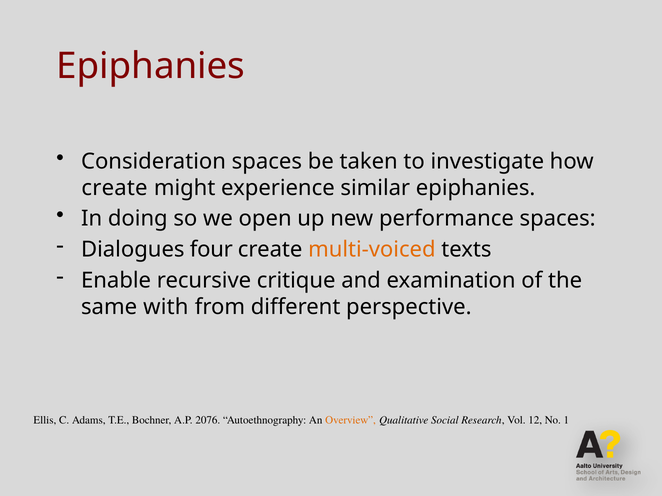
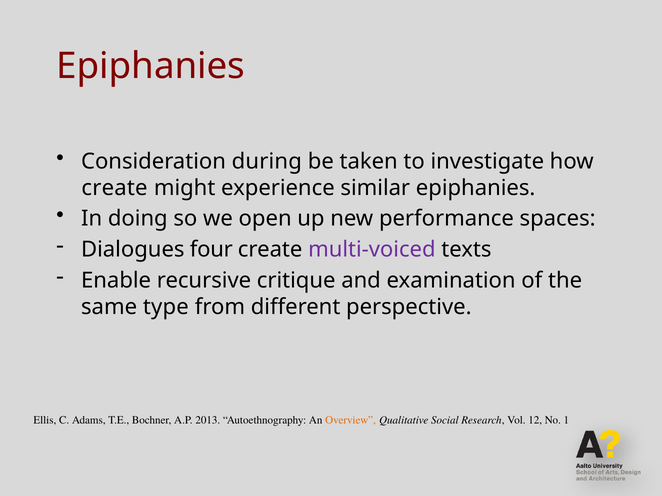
Consideration spaces: spaces -> during (267, 162)
multi-voiced colour: orange -> purple (372, 250)
with: with -> type (166, 307)
2076: 2076 -> 2013 (208, 420)
